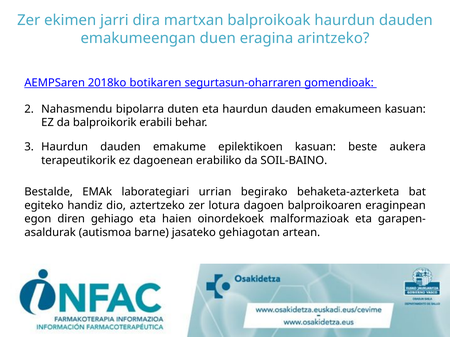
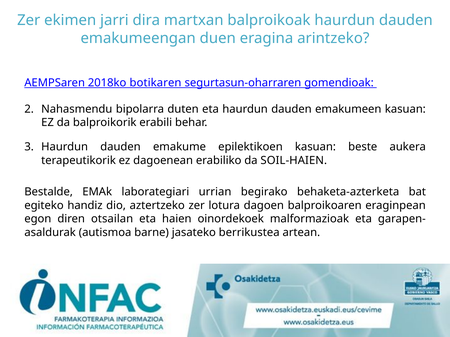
SOIL-BAINO: SOIL-BAINO -> SOIL-HAIEN (294, 161)
gehiago: gehiago -> otsailan (112, 219)
gehiagotan: gehiagotan -> berrikustea (249, 233)
